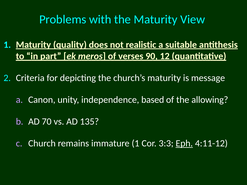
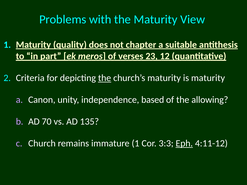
realistic: realistic -> chapter (141, 45)
90: 90 -> 23 (152, 56)
the underline: none -> present (105, 78)
is message: message -> maturity (208, 78)
